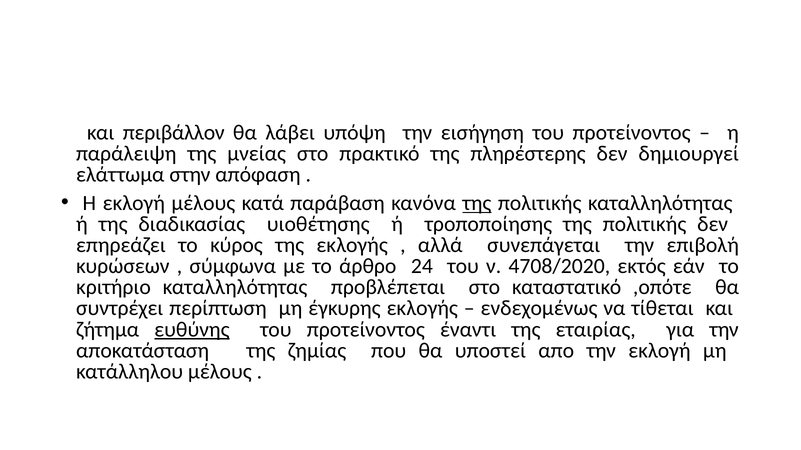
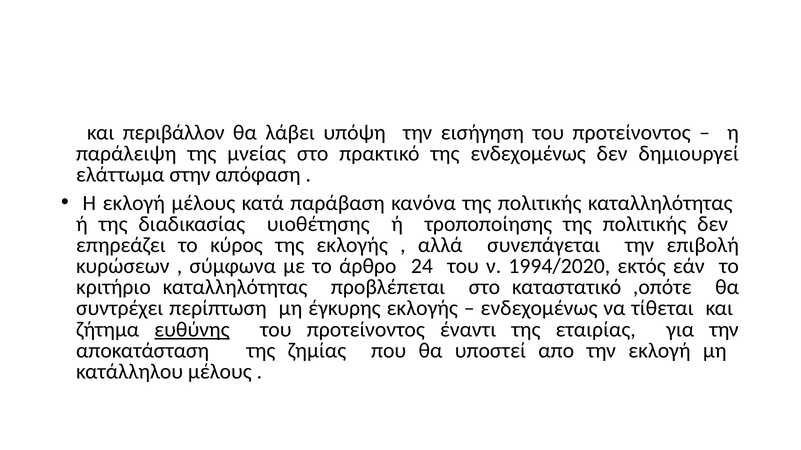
της πληρέστερης: πληρέστερης -> ενδεχομένως (528, 154)
της underline: present -> none (477, 203)
4708/2020: 4708/2020 -> 1994/2020 (559, 267)
